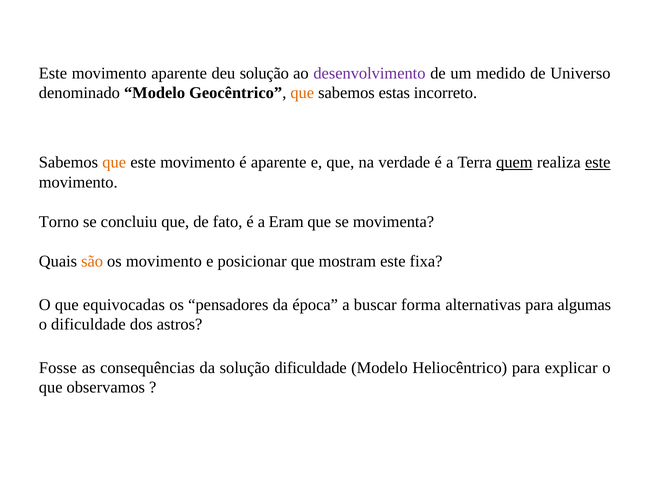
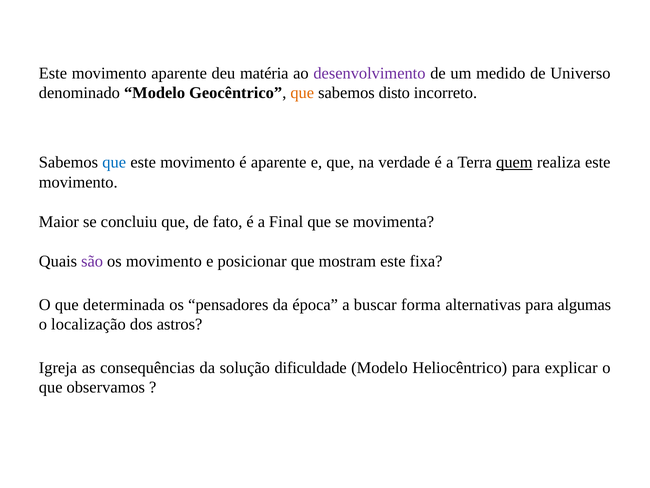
deu solução: solução -> matéria (264, 73)
estas: estas -> disto (394, 93)
que colour: orange -> blue (114, 162)
este underline: present -> none (598, 162)
Torno: Torno -> Maior (59, 222)
Eram: Eram -> Final (286, 222)
são colour: orange -> purple (92, 261)
equivocadas: equivocadas -> determinada (124, 305)
o dificuldade: dificuldade -> localização (88, 324)
Fosse: Fosse -> Igreja (58, 368)
